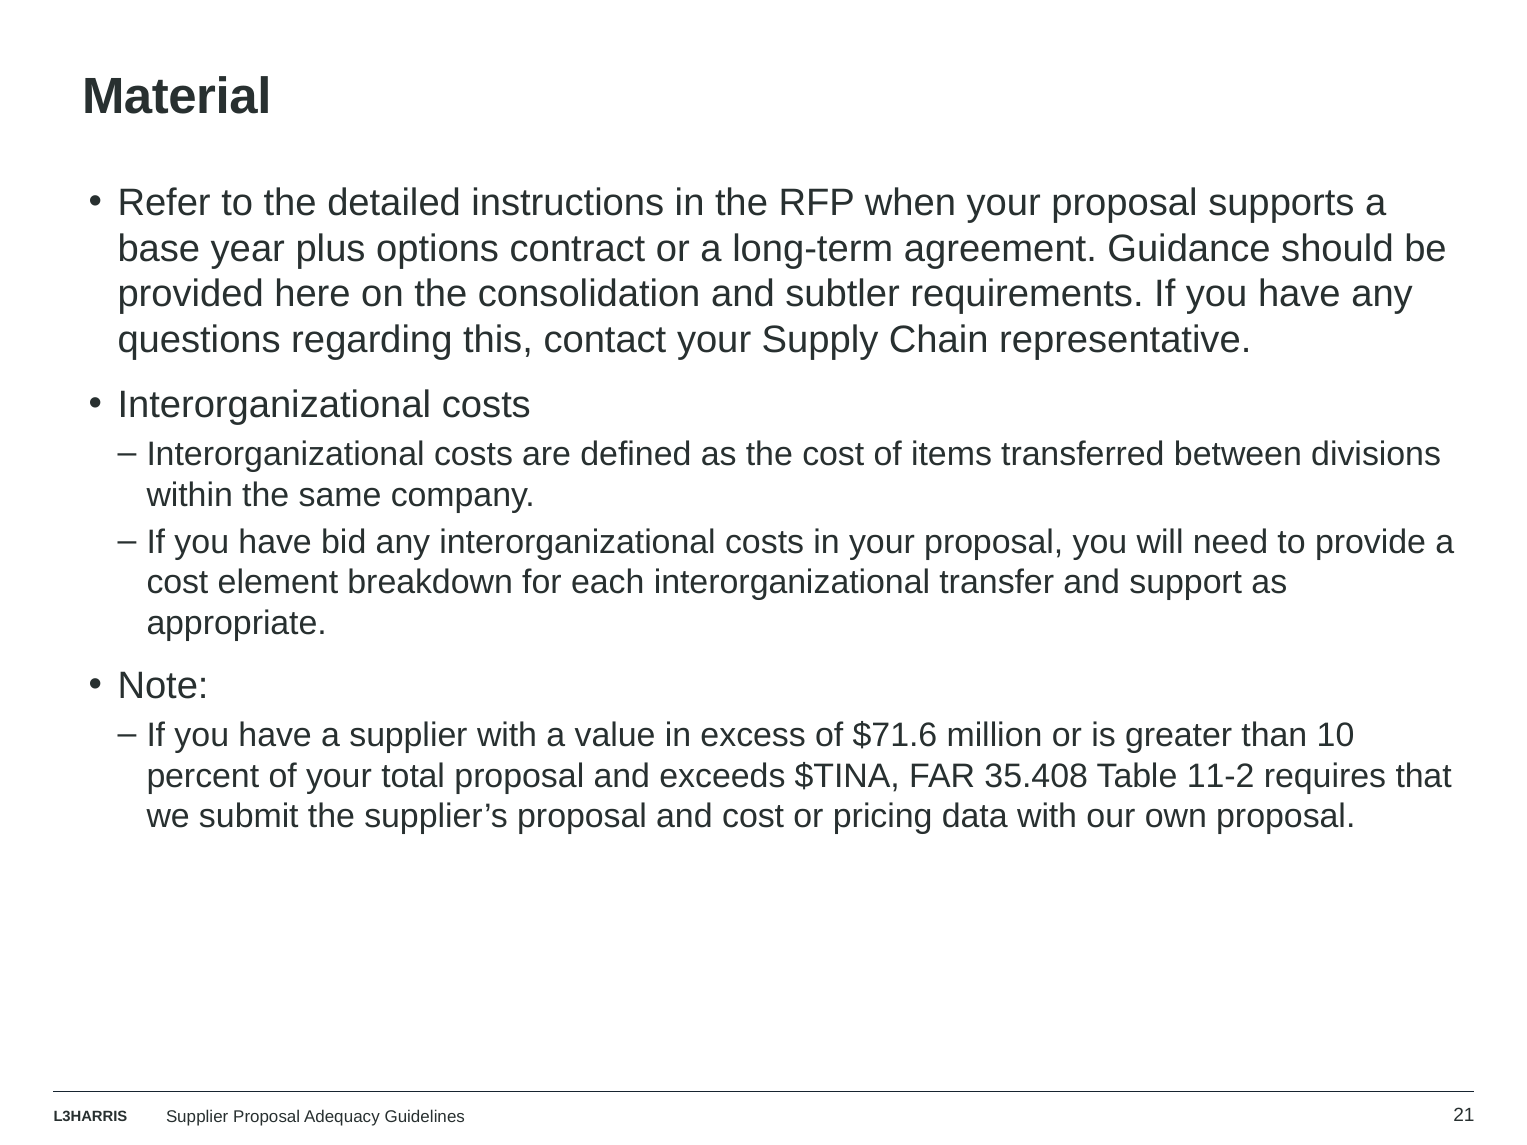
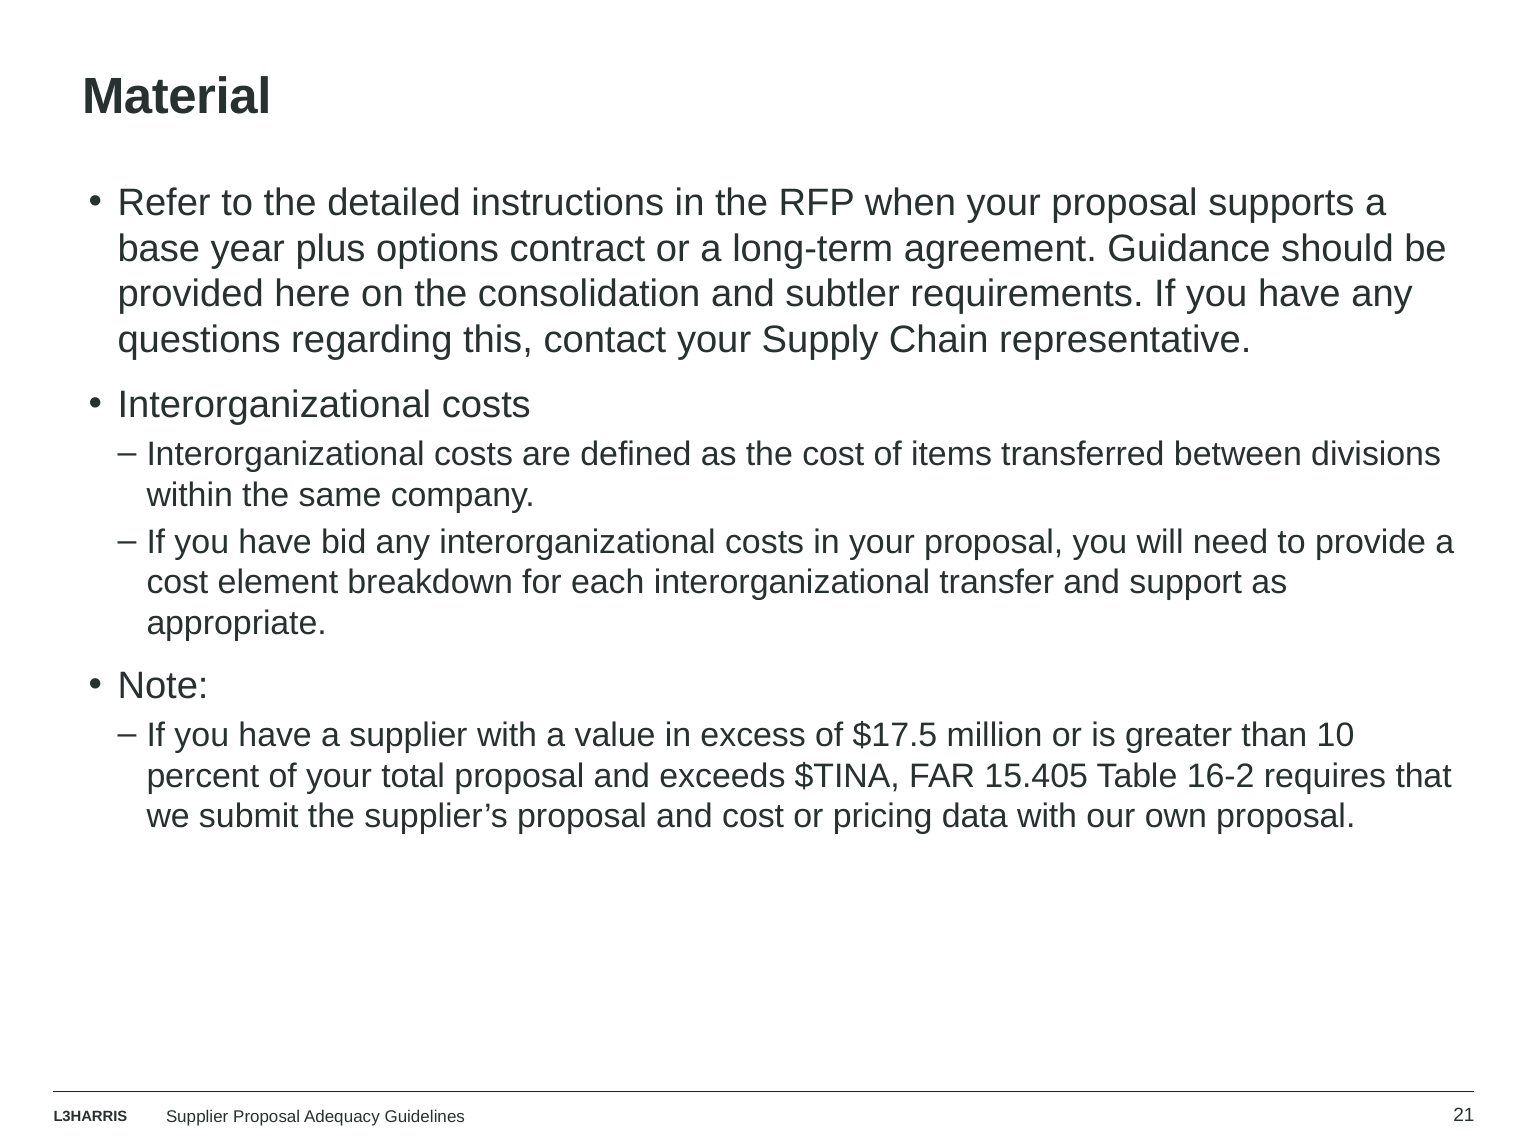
$71.6: $71.6 -> $17.5 (895, 736)
35.408: 35.408 -> 15.405 (1036, 776)
11-2: 11-2 -> 16-2 (1221, 776)
